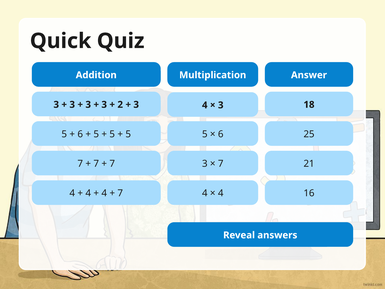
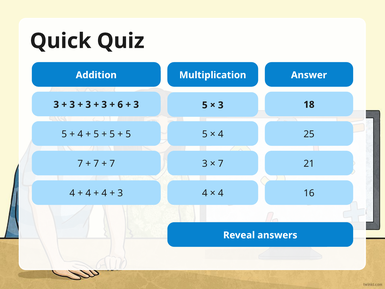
2: 2 -> 6 (120, 105)
4: 4 -> 5 (205, 105)
6: 6 -> 4 (80, 134)
6: 6 -> 4 (221, 134)
7: 7 -> 3 (120, 193)
